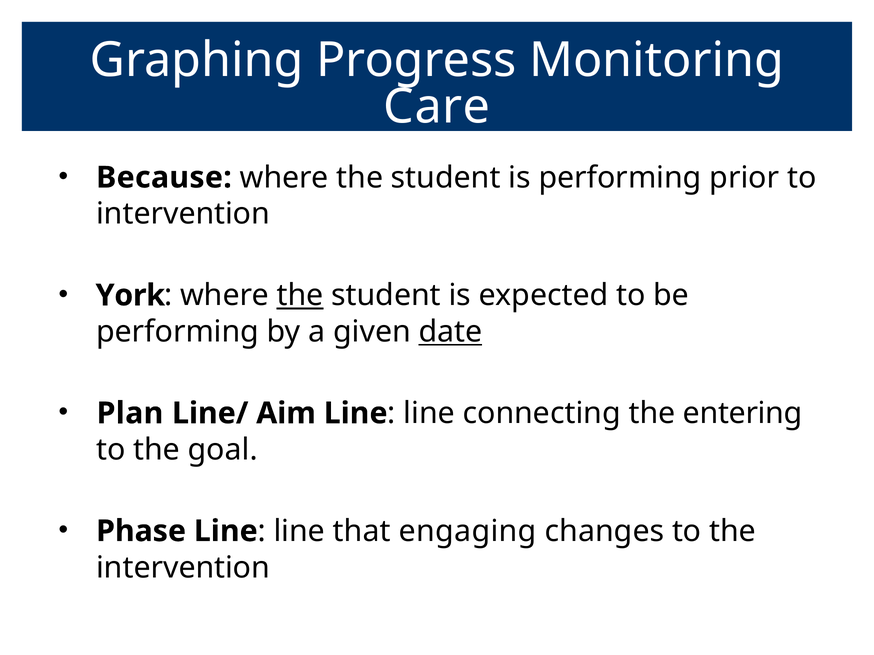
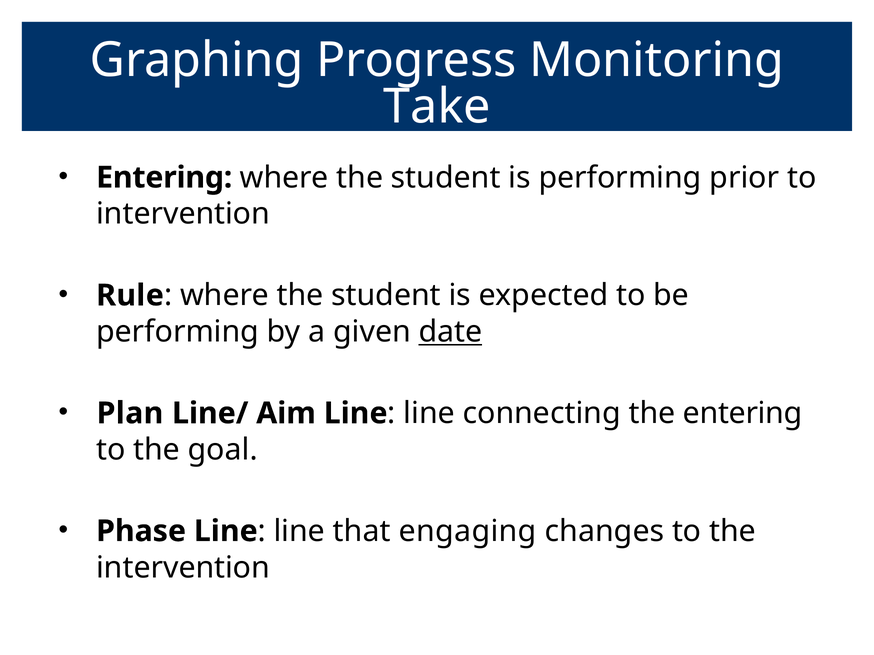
Care: Care -> Take (437, 107)
Because: Because -> Entering (164, 178)
York: York -> Rule (130, 296)
the underline: present -> none (300, 296)
